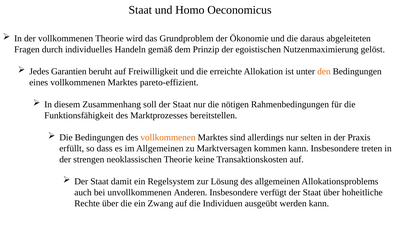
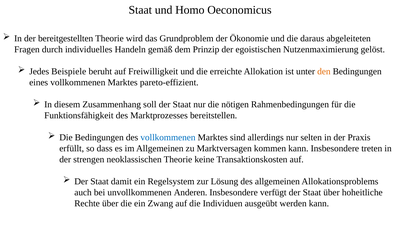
der vollkommenen: vollkommenen -> bereitgestellten (66, 39)
Garantien: Garantien -> Beispiele (69, 72)
vollkommenen colour: orange -> blue (168, 138)
